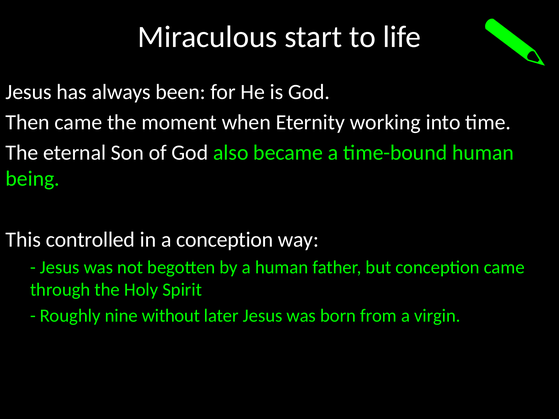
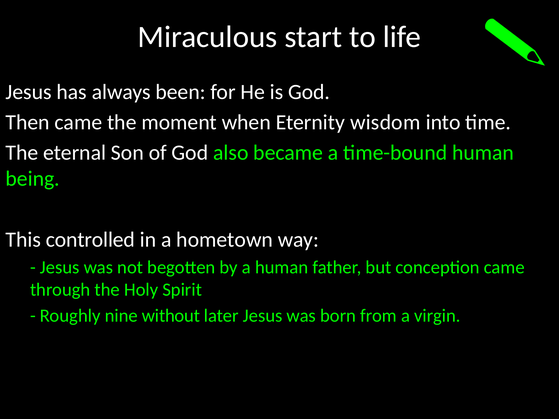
working: working -> wisdom (385, 122)
a conception: conception -> hometown (225, 240)
